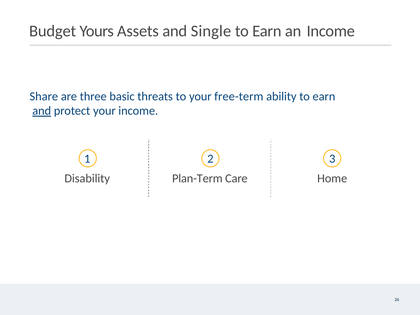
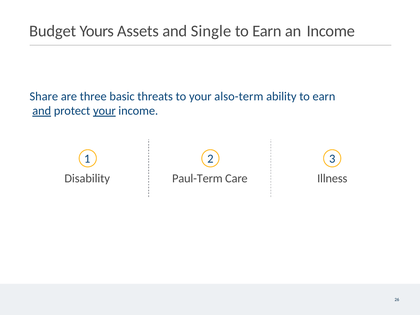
free-term: free-term -> also-term (239, 96)
your underline: none -> present (104, 111)
Plan-Term: Plan-Term -> Paul-Term (197, 178)
Home: Home -> Illness (332, 178)
